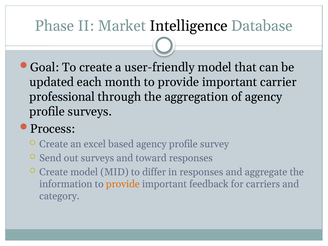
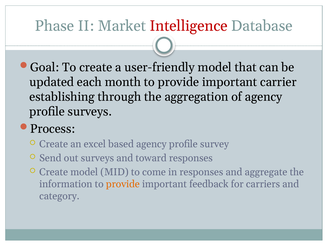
Intelligence colour: black -> red (189, 26)
professional: professional -> establishing (62, 97)
differ: differ -> come (154, 172)
